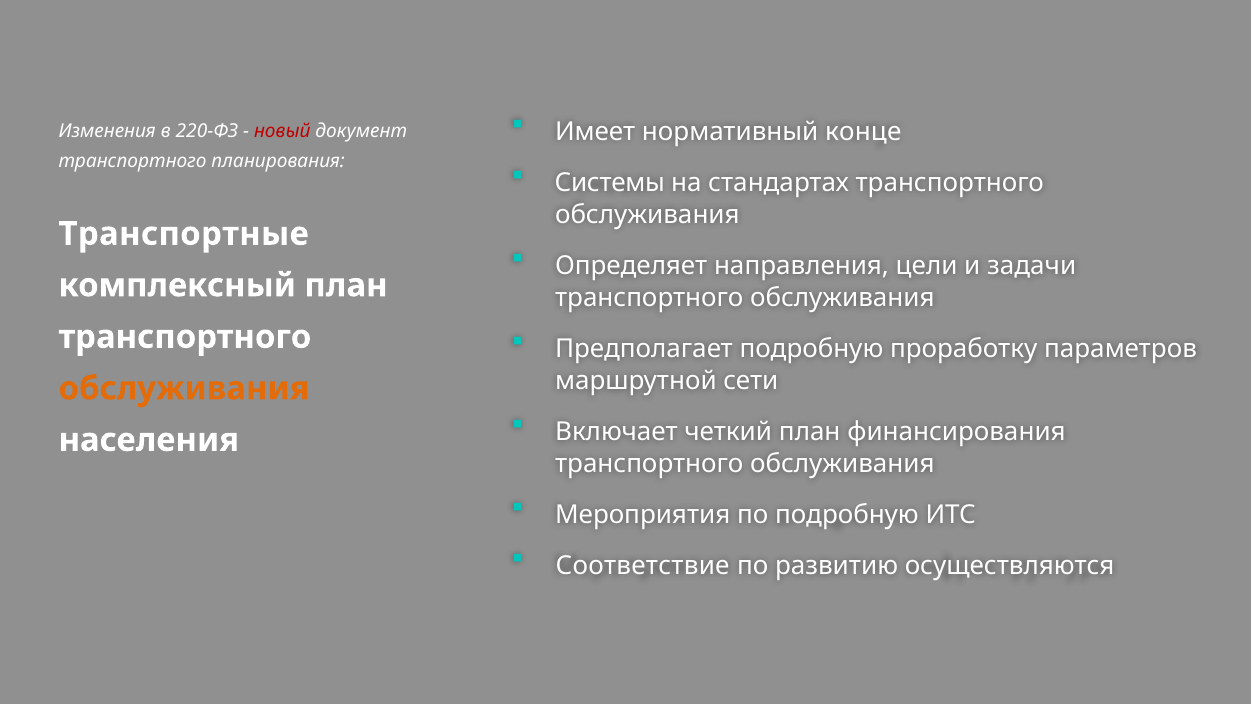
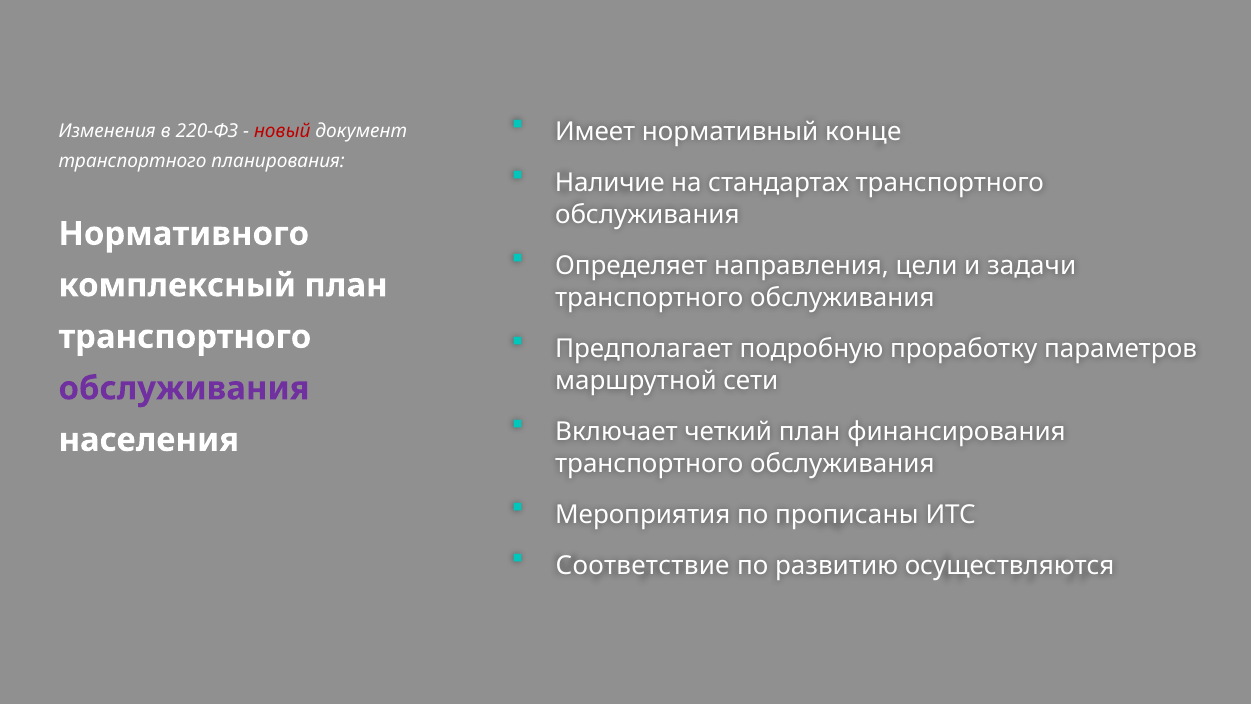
Системы: Системы -> Наличие (610, 183)
Транспортные: Транспортные -> Нормативного (184, 234)
обслуживания colour: orange -> purple (184, 388)
по подробную: подробную -> прописаны (847, 515)
